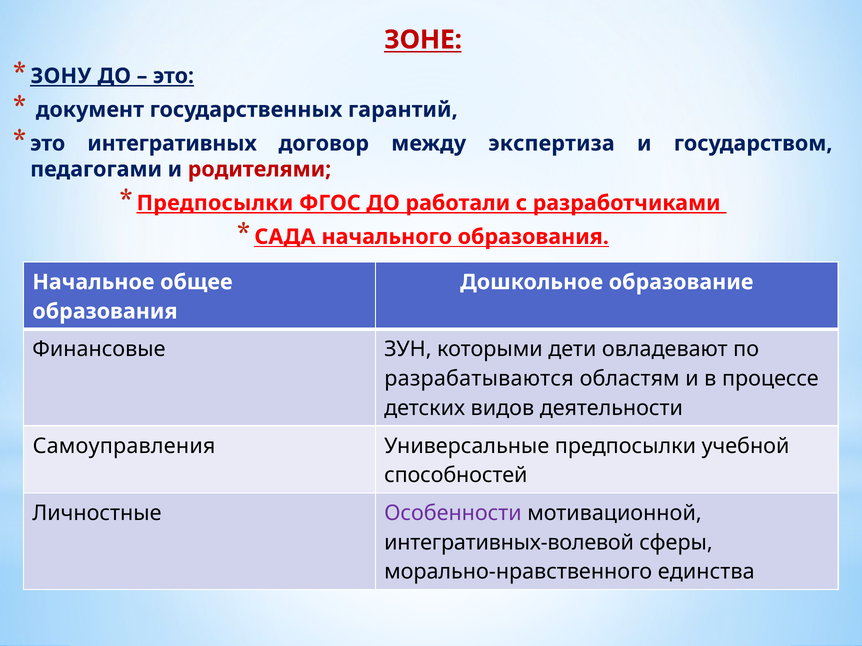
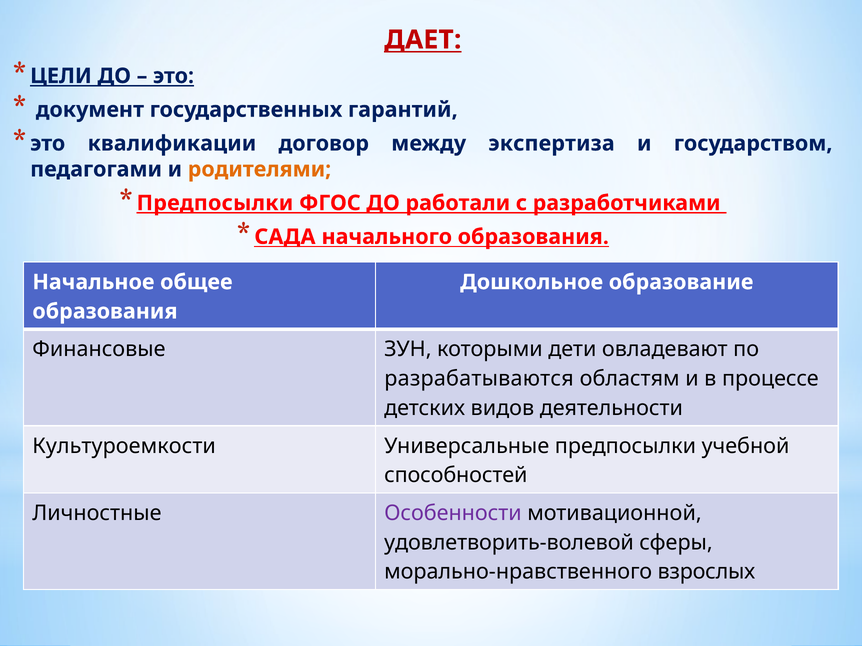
ЗОНЕ: ЗОНЕ -> ДАЕТ (423, 40)
ЗОНУ: ЗОНУ -> ЦЕЛИ (61, 76)
интегративных: интегративных -> квалификации (172, 144)
родителями colour: red -> orange (259, 169)
Самоуправления: Самоуправления -> Культуроемкости (124, 446)
интегративных-волевой: интегративных-волевой -> удовлетворить-волевой (509, 543)
единства: единства -> взрослых (706, 572)
